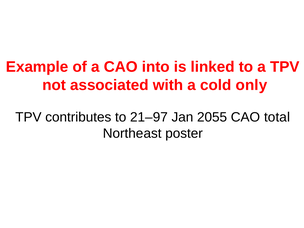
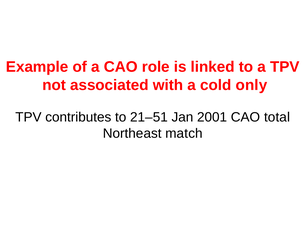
into: into -> role (156, 67)
21–97: 21–97 -> 21–51 (149, 117)
2055: 2055 -> 2001 (212, 117)
poster: poster -> match (184, 133)
